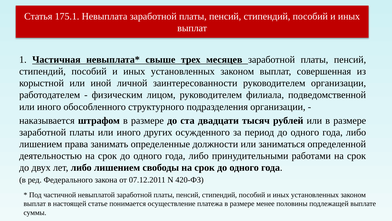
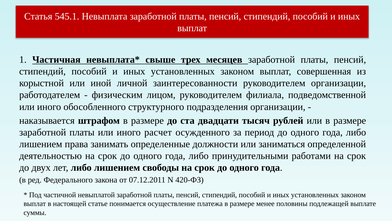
175.1: 175.1 -> 545.1 (67, 16)
других: других -> расчет (158, 132)
